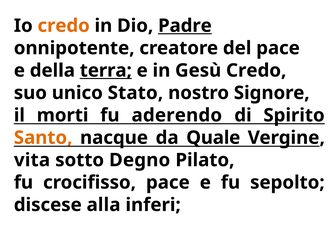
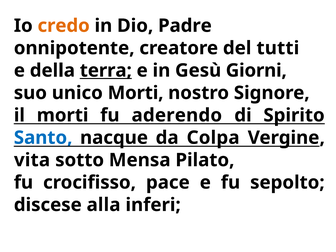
Padre underline: present -> none (185, 26)
del pace: pace -> tutti (278, 48)
Gesù Credo: Credo -> Giorni (256, 70)
unico Stato: Stato -> Morti (136, 93)
Santo colour: orange -> blue (43, 138)
Quale: Quale -> Colpa (213, 138)
Degno: Degno -> Mensa (140, 160)
